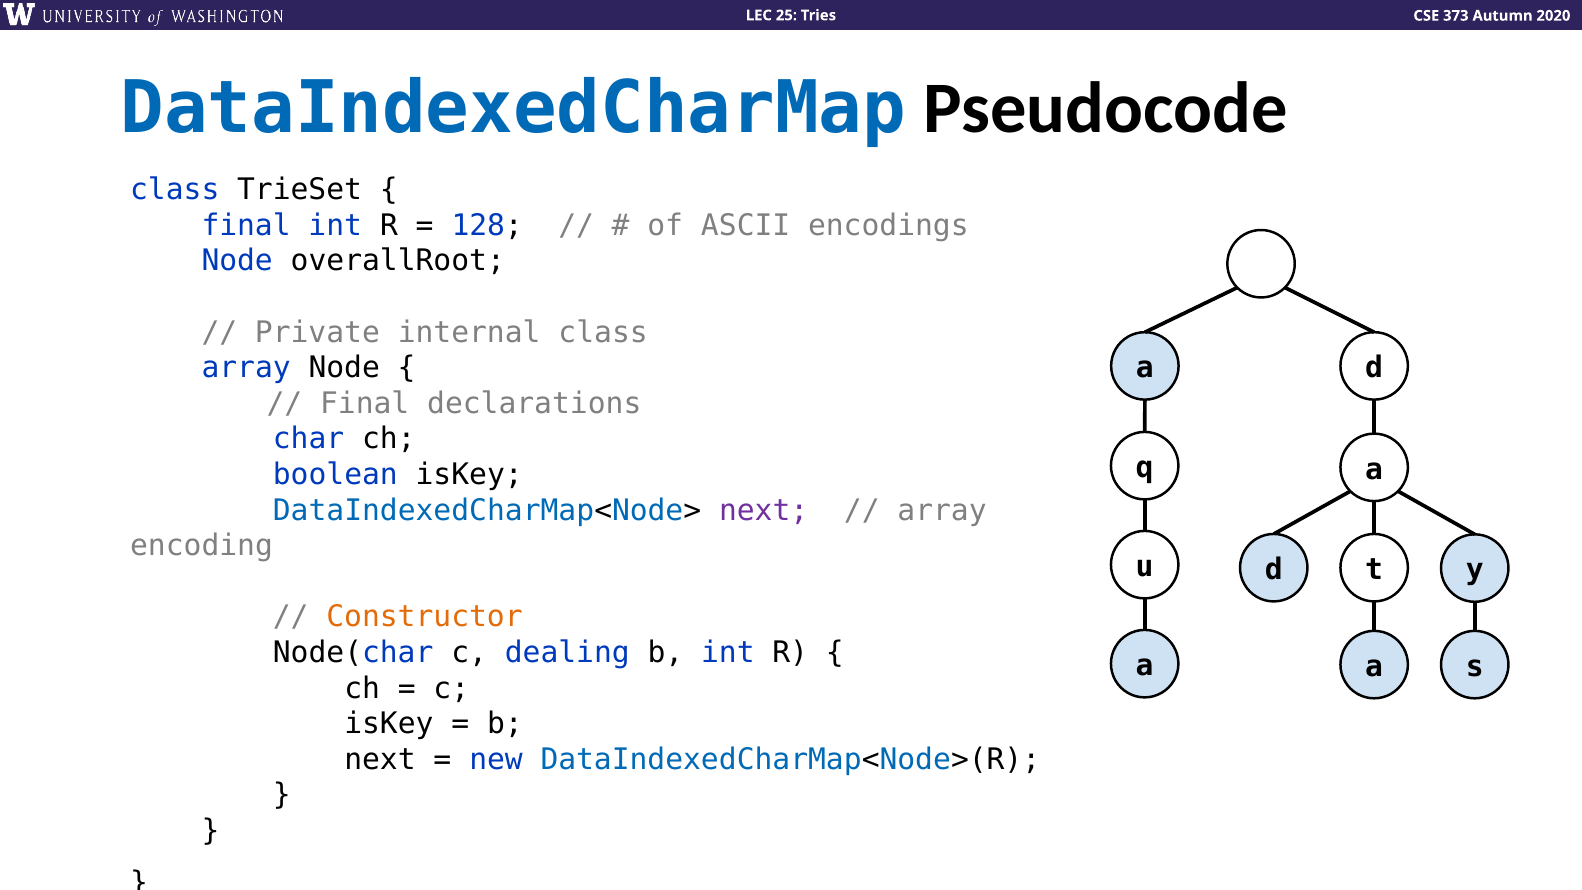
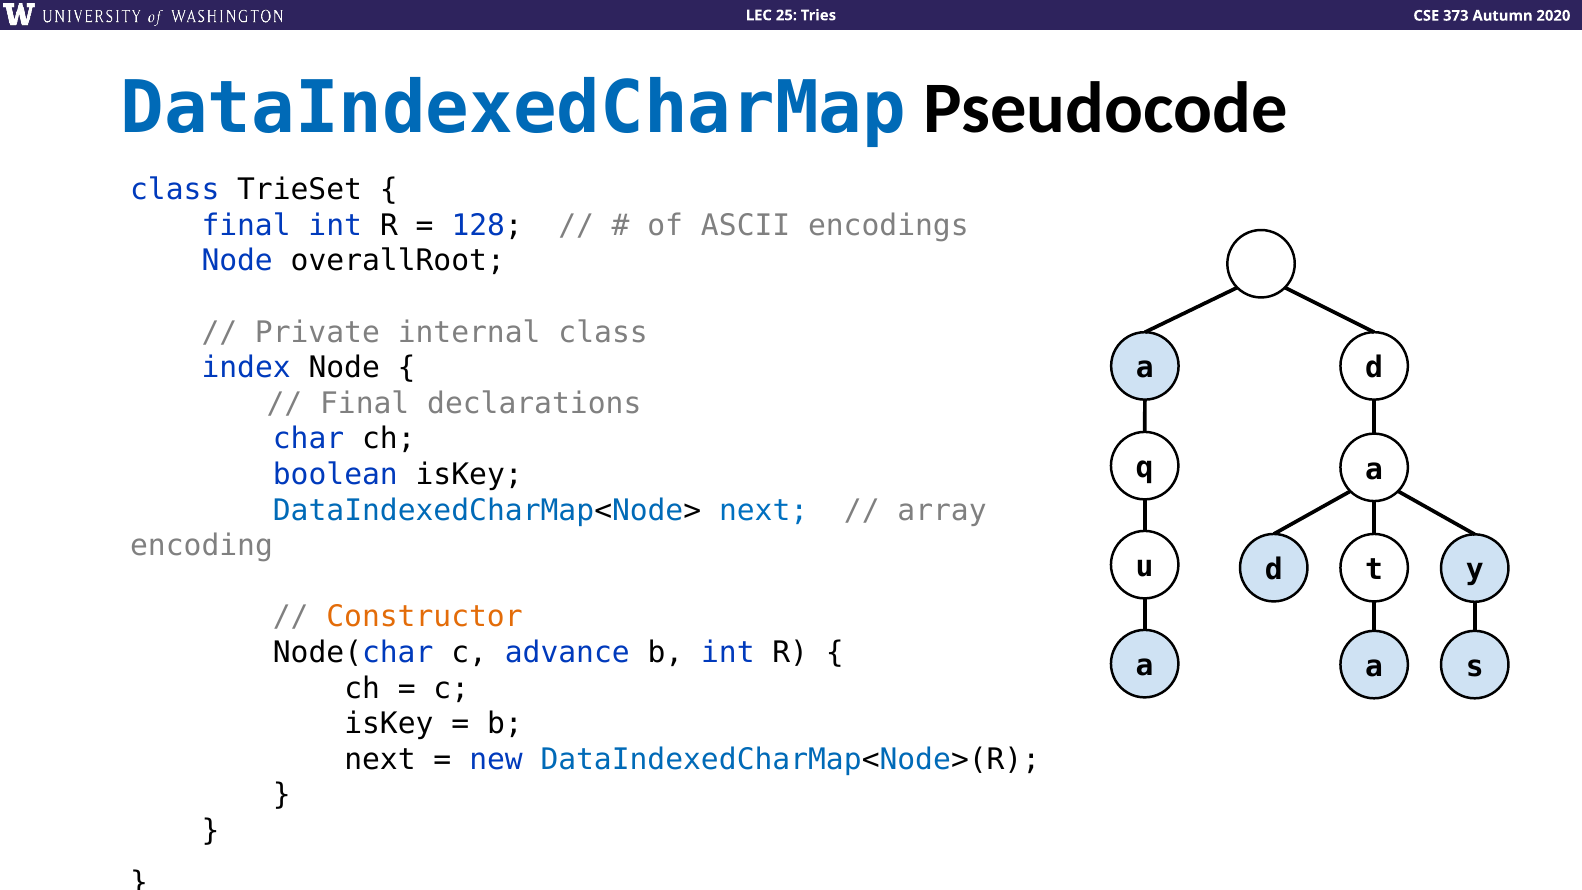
array: array -> index (246, 368)
next colour: purple -> blue (764, 510)
dealing: dealing -> advance (567, 653)
